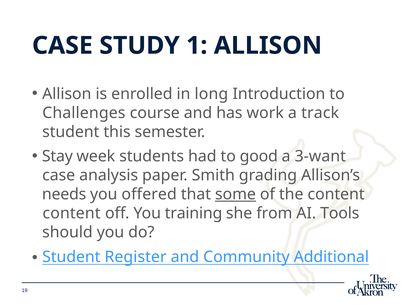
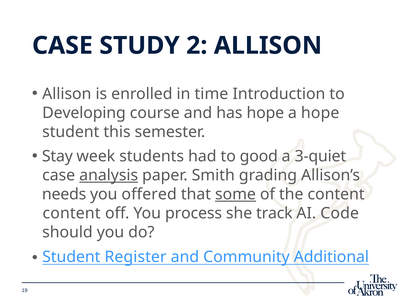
1: 1 -> 2 (197, 46)
long: long -> time (211, 94)
Challenges: Challenges -> Developing (84, 113)
has work: work -> hope (265, 113)
a track: track -> hope (320, 113)
3-want: 3-want -> 3-quiet (320, 157)
analysis underline: none -> present (109, 176)
training: training -> process (194, 214)
from: from -> track (274, 214)
Tools: Tools -> Code (340, 214)
